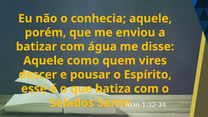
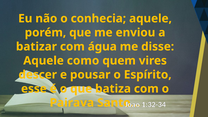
Selados: Selados -> Pairava (72, 103)
